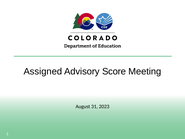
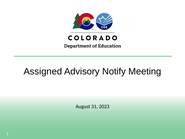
Score: Score -> Notify (114, 71)
